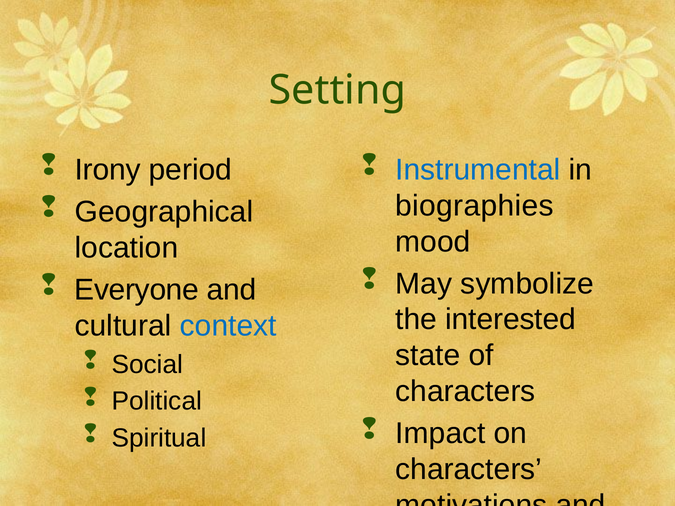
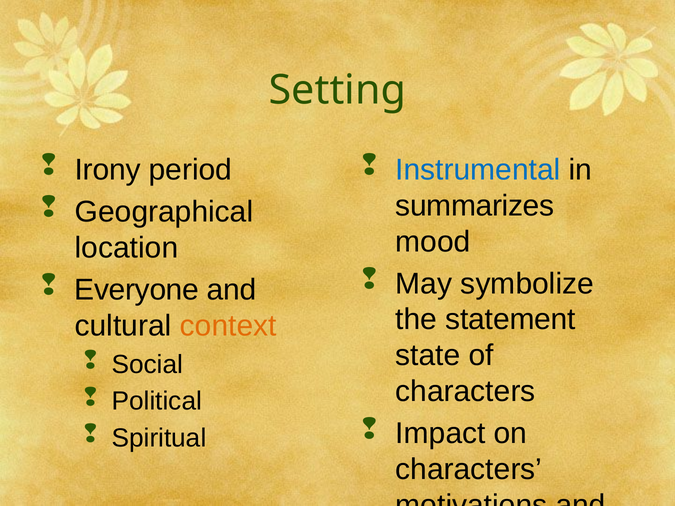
biographies: biographies -> summarizes (475, 206)
interested: interested -> statement (511, 320)
context colour: blue -> orange (228, 326)
